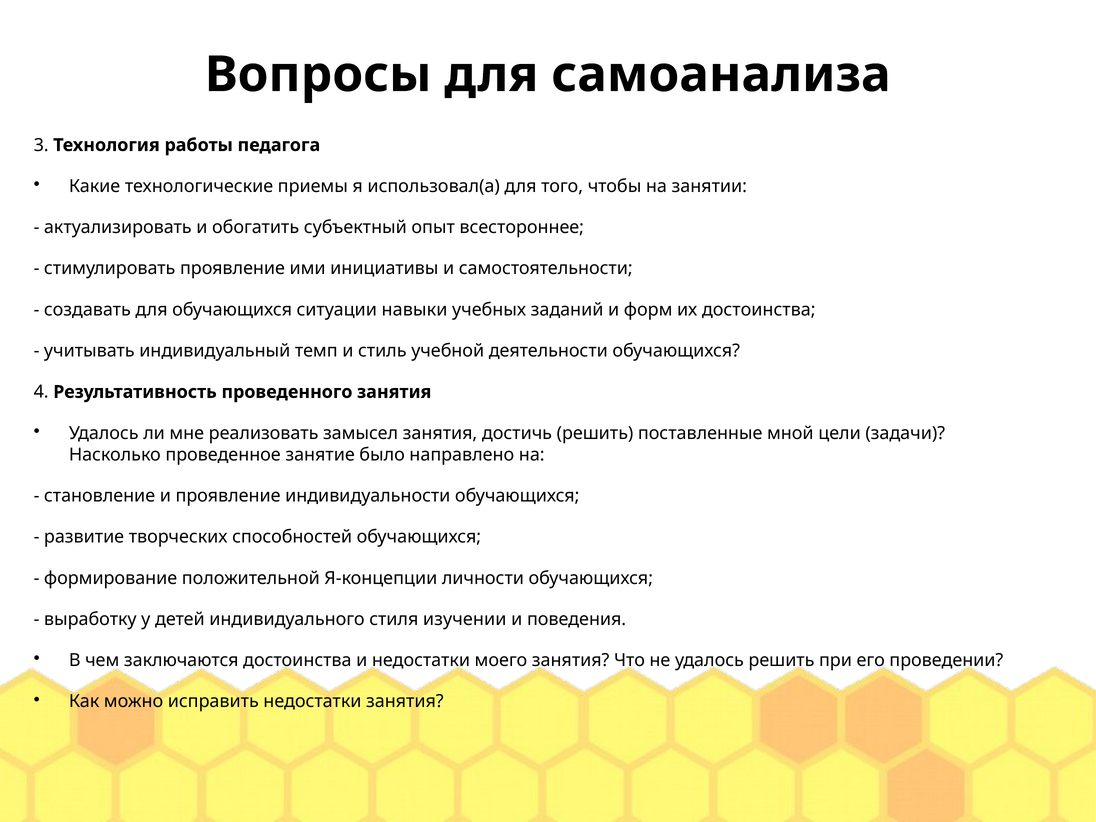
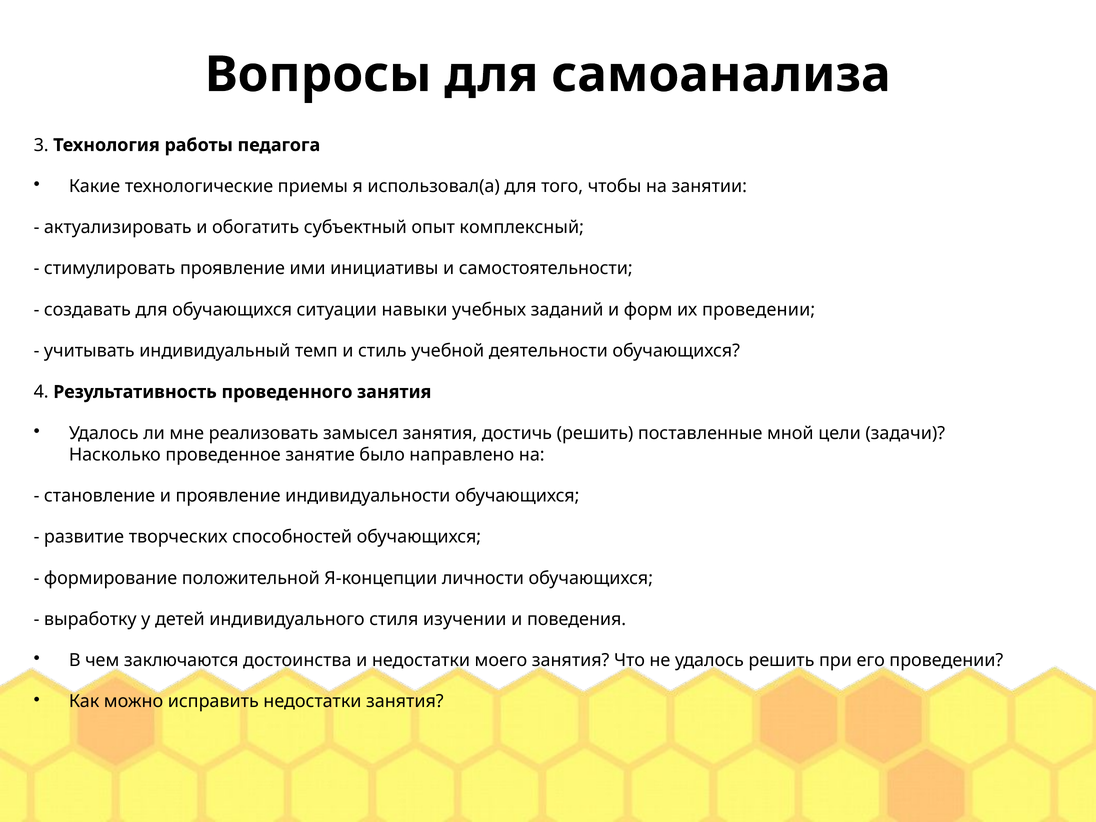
всестороннее: всестороннее -> комплексный (522, 227)
их достоинства: достоинства -> проведении (759, 310)
